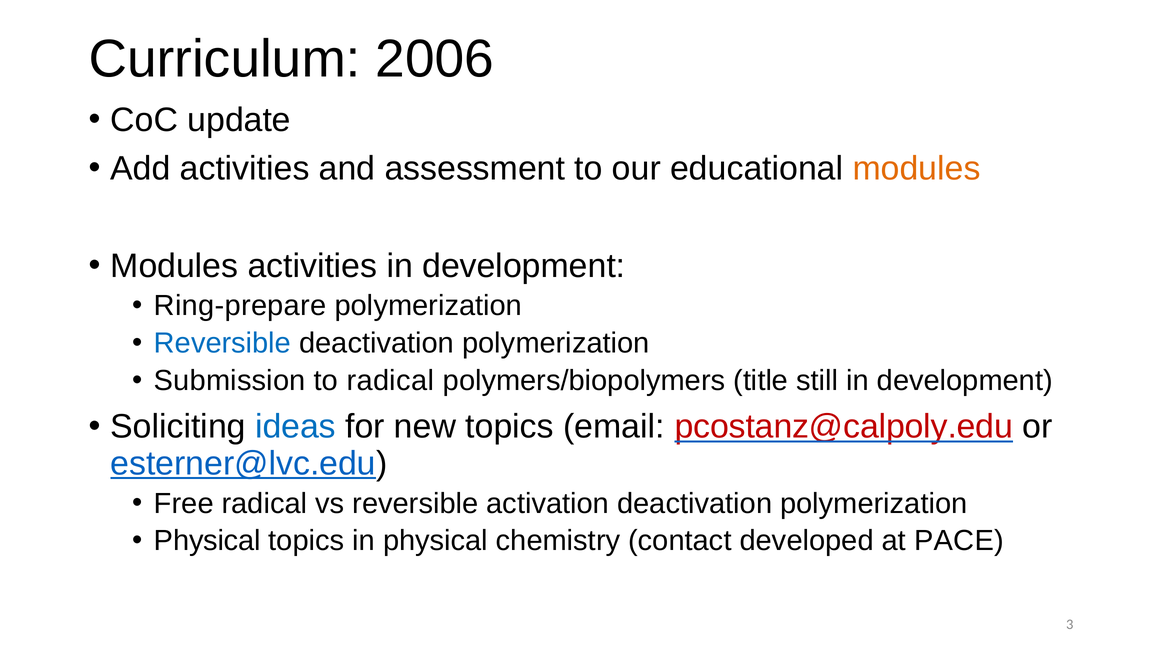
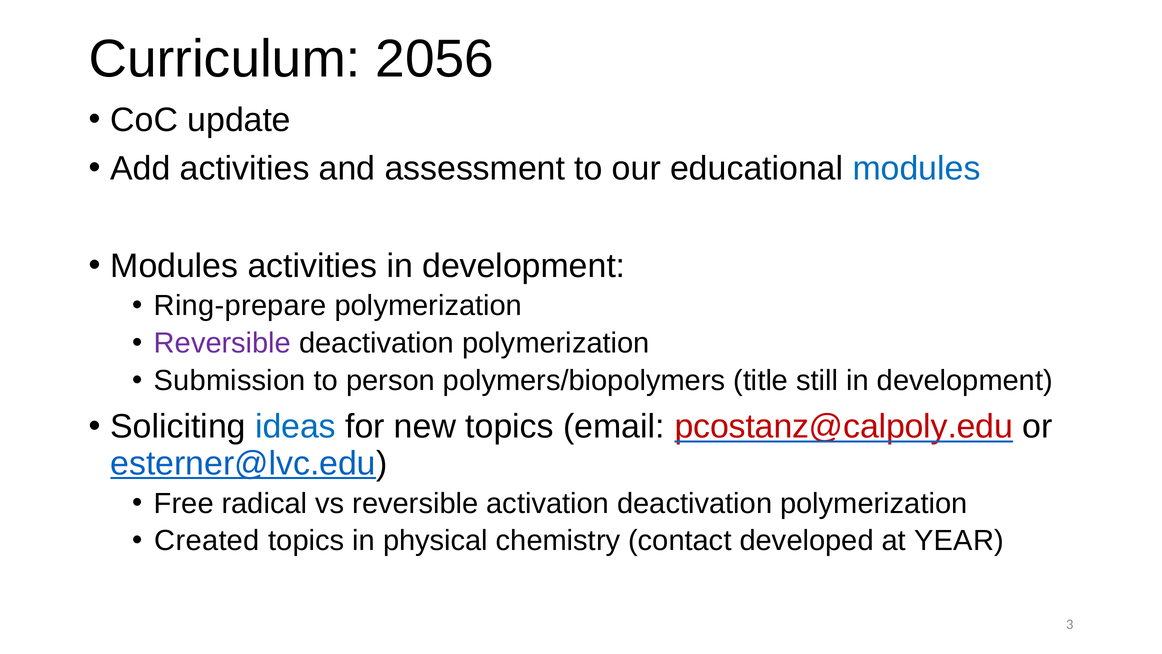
2006: 2006 -> 2056 (435, 59)
modules colour: orange -> blue (917, 168)
Reversible colour: blue -> purple (223, 343)
to radical: radical -> person (390, 381)
Physical: Physical -> Created (207, 541)
PACE: PACE -> YEAR (959, 541)
